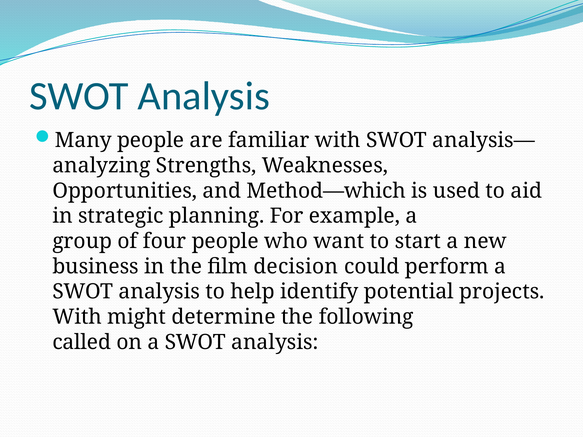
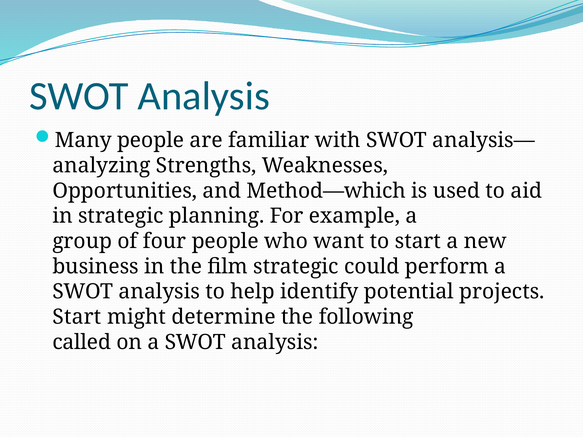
film decision: decision -> strategic (296, 267)
With: With -> Start (77, 317)
